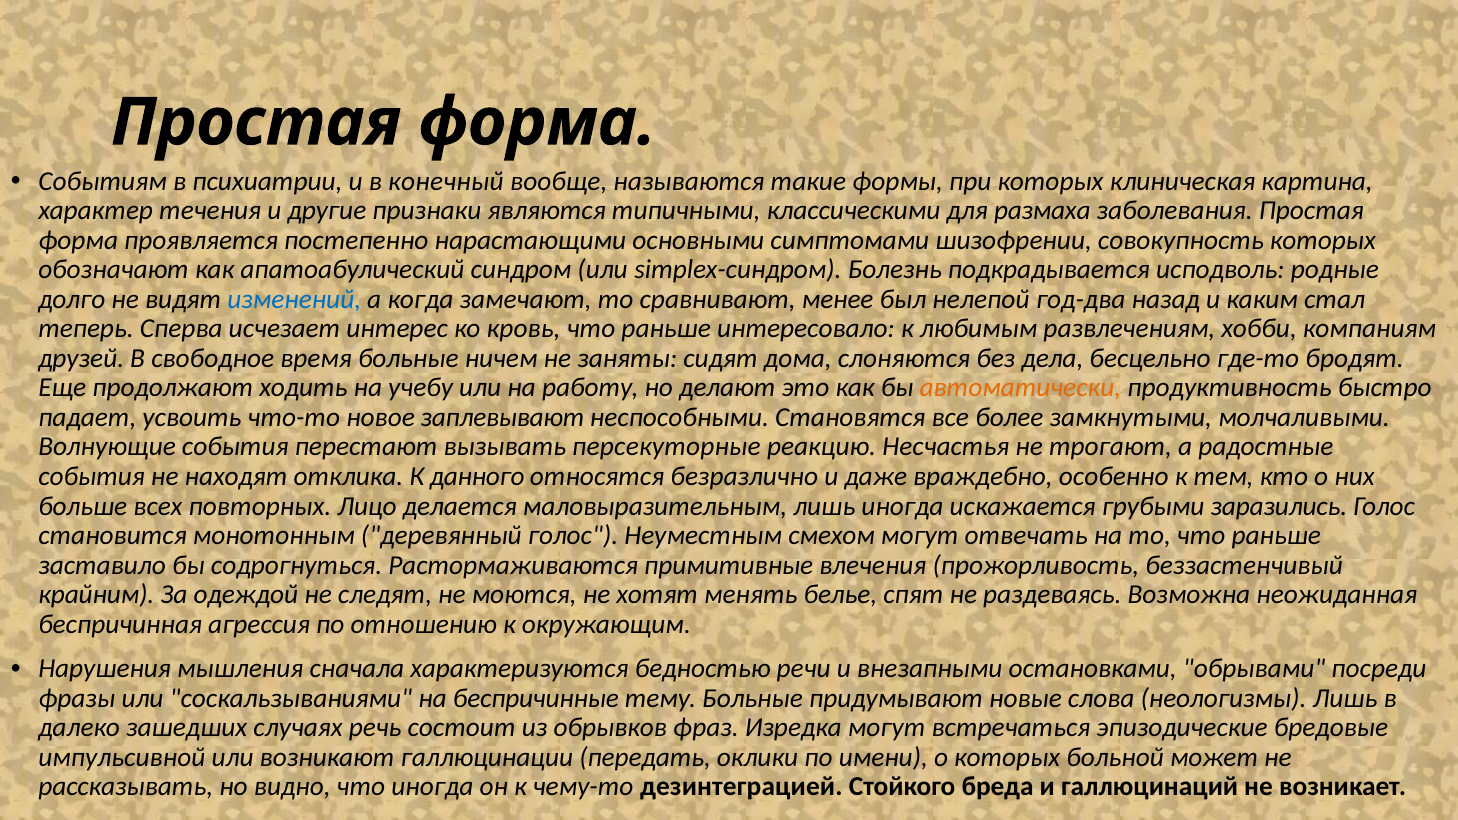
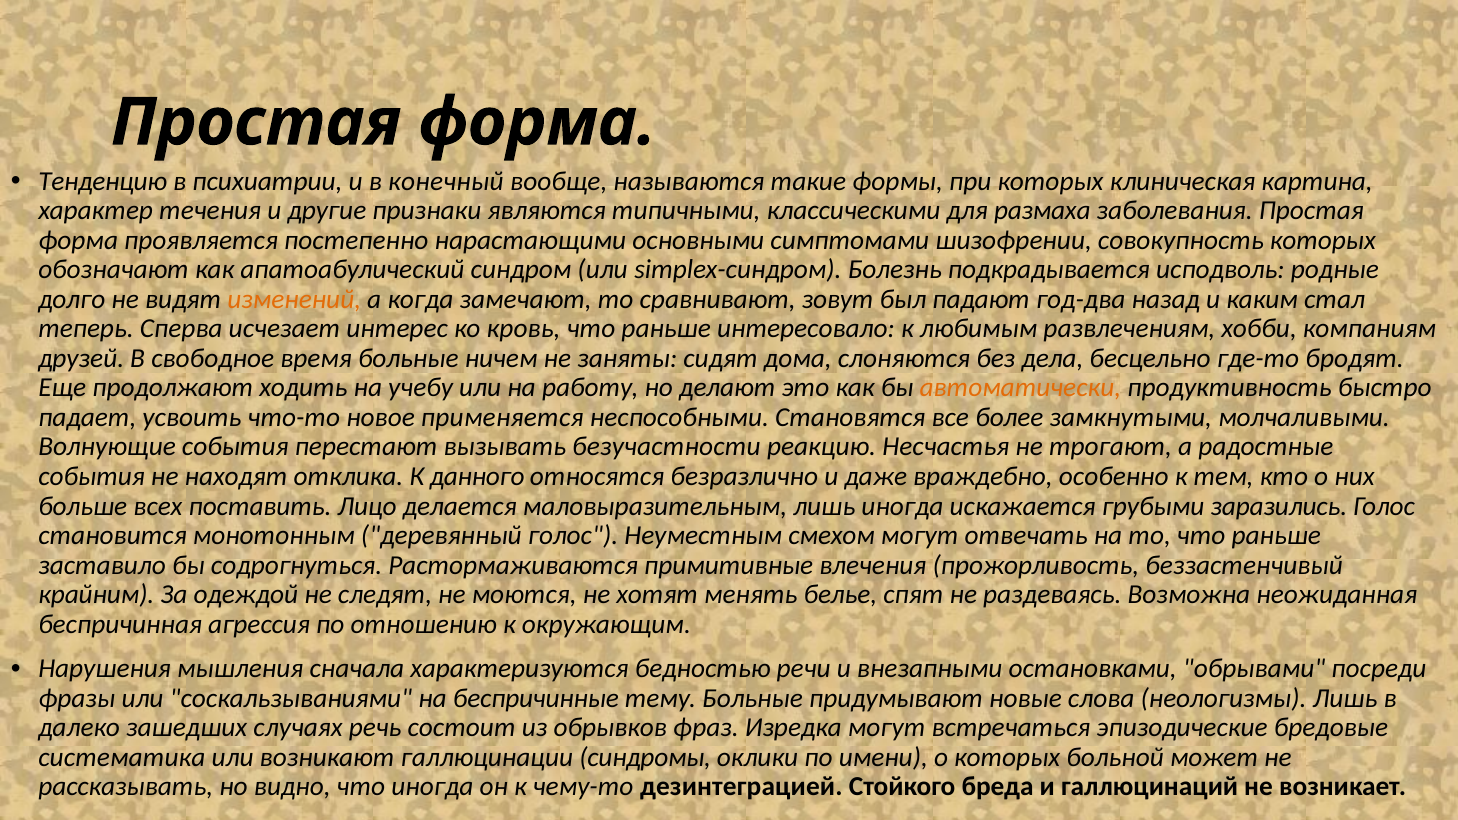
Событиям: Событиям -> Тенденцию (103, 181)
изменений colour: blue -> orange (294, 299)
менее: менее -> зовут (838, 299)
нелепой: нелепой -> падают (981, 299)
заплевывают: заплевывают -> применяется (502, 417)
персекуторные: персекуторные -> безучастности (666, 447)
повторных: повторных -> поставить (260, 506)
импульсивной: импульсивной -> систематика (122, 758)
передать: передать -> синдромы (645, 758)
